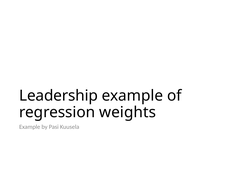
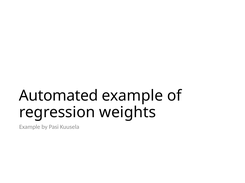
Leadership: Leadership -> Automated (59, 96)
